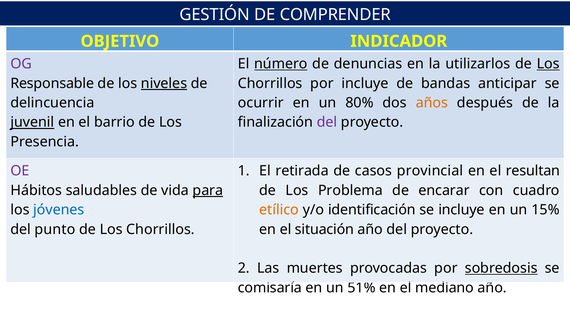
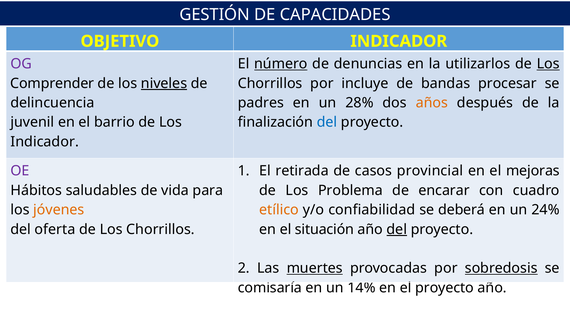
COMPRENDER: COMPRENDER -> CAPACIDADES (335, 15)
Responsable: Responsable -> Comprender (52, 83)
anticipar: anticipar -> procesar (507, 83)
ocurrir: ocurrir -> padres (261, 103)
80%: 80% -> 28% (359, 103)
juvenil underline: present -> none (32, 122)
del colour: purple -> blue (327, 122)
Presencia: Presencia -> Indicador (45, 142)
resultan: resultan -> mejoras (533, 171)
para underline: present -> none (208, 190)
jóvenes colour: blue -> orange (59, 210)
identificación: identificación -> confiabilidad (372, 210)
se incluye: incluye -> deberá (462, 210)
15%: 15% -> 24% (546, 210)
punto: punto -> oferta (55, 229)
del underline: none -> present (397, 229)
muertes underline: none -> present (315, 268)
51%: 51% -> 14% (362, 287)
el mediano: mediano -> proyecto (445, 287)
